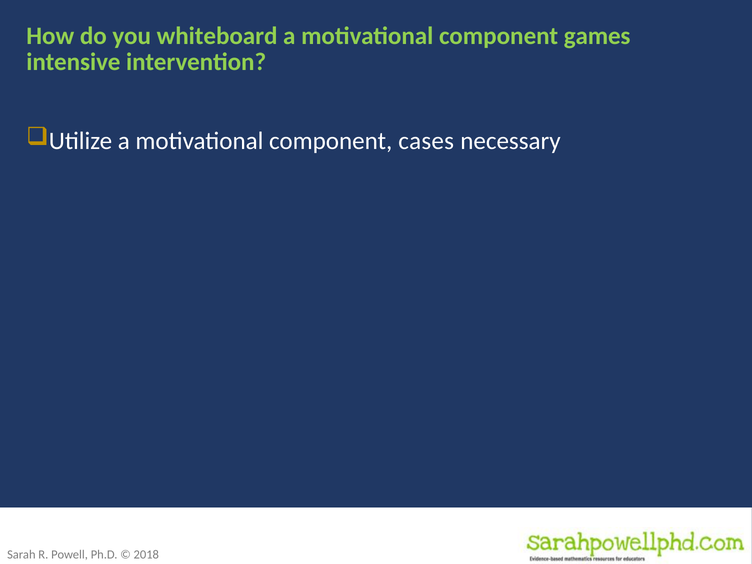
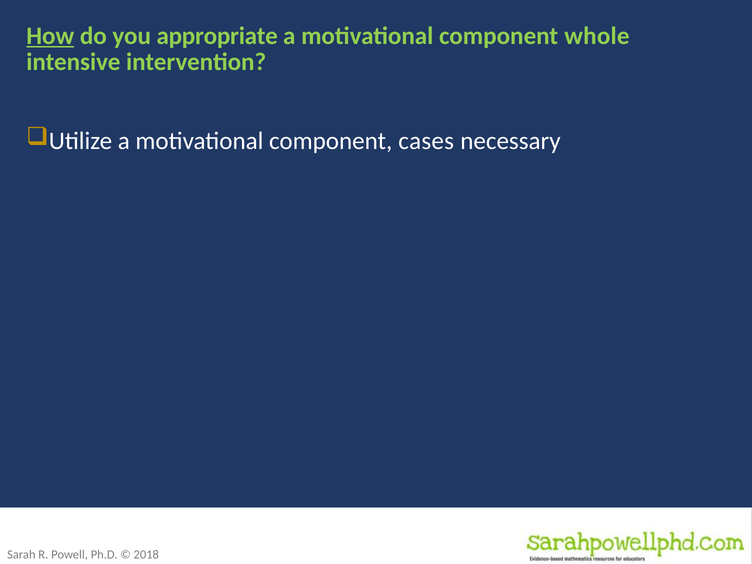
How underline: none -> present (50, 36)
whiteboard: whiteboard -> appropriate (217, 36)
games: games -> whole (597, 36)
